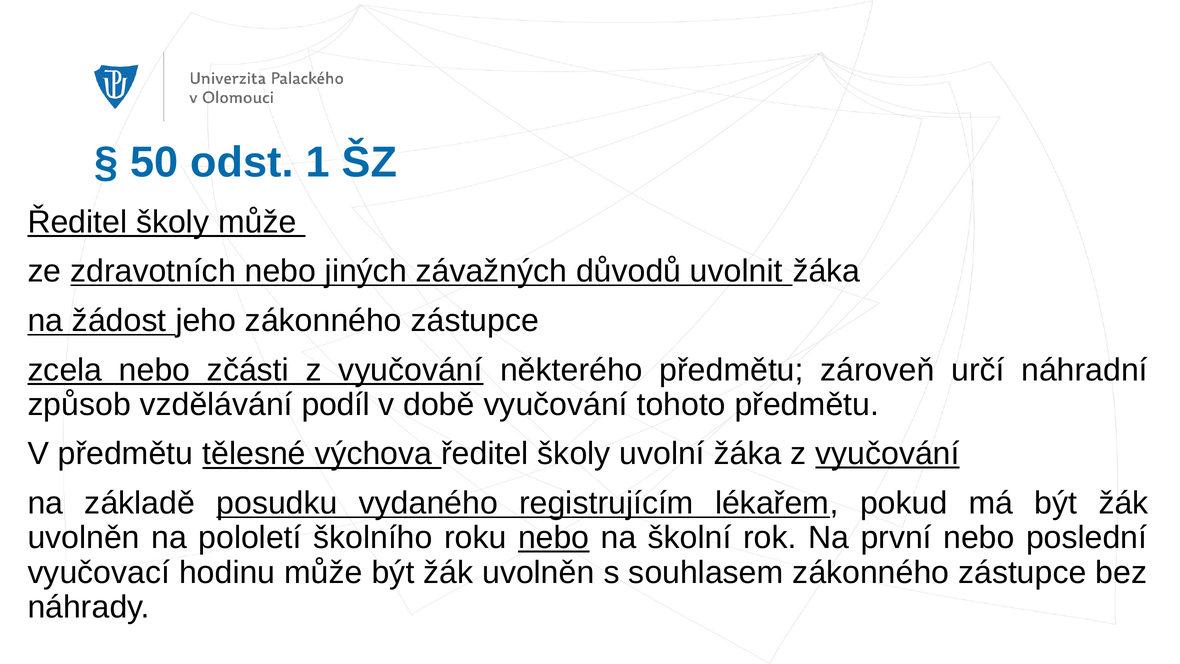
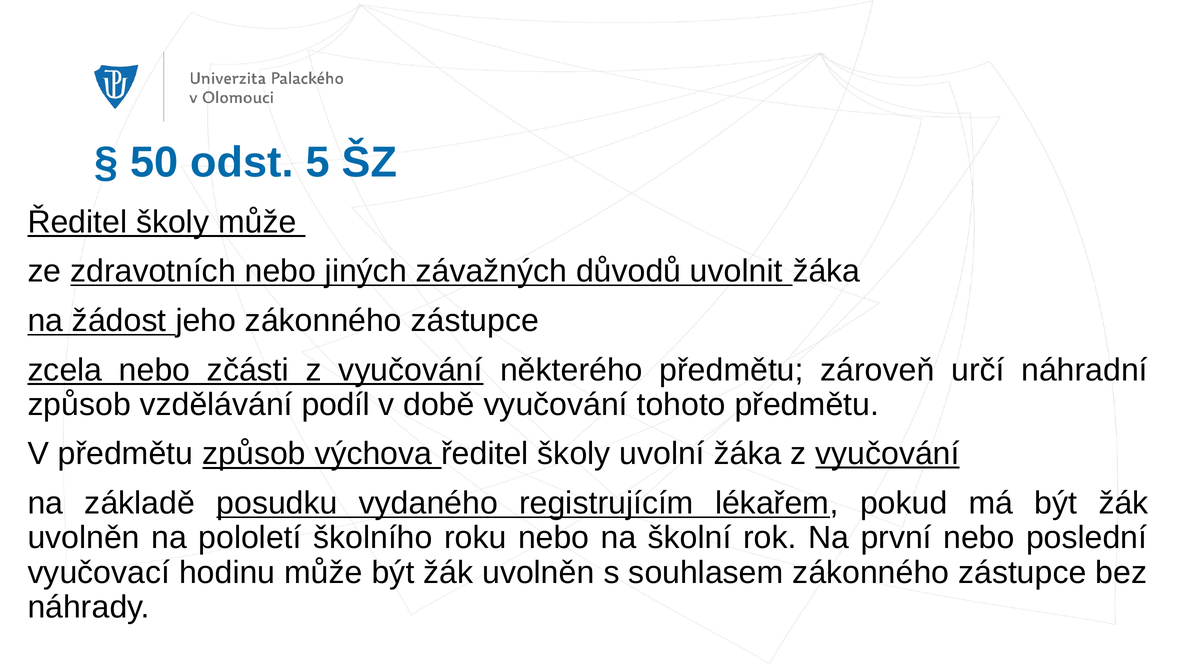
1: 1 -> 5 (318, 163)
předmětu tělesné: tělesné -> způsob (254, 454)
nebo underline: present -> none (554, 538)
